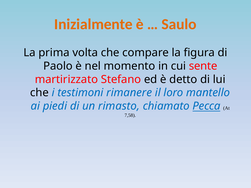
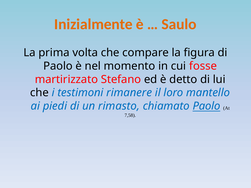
sente: sente -> fosse (203, 66)
chiamato Pecca: Pecca -> Paolo (207, 106)
